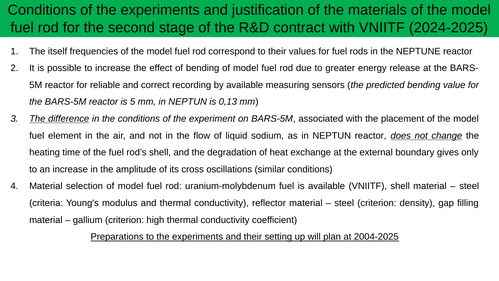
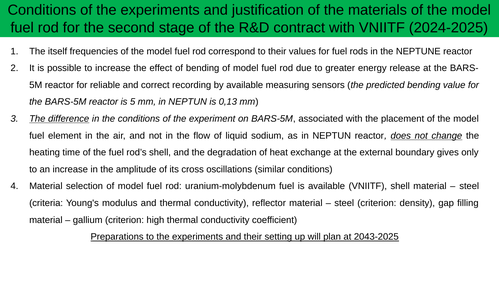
2004-2025: 2004-2025 -> 2043-2025 (376, 237)
